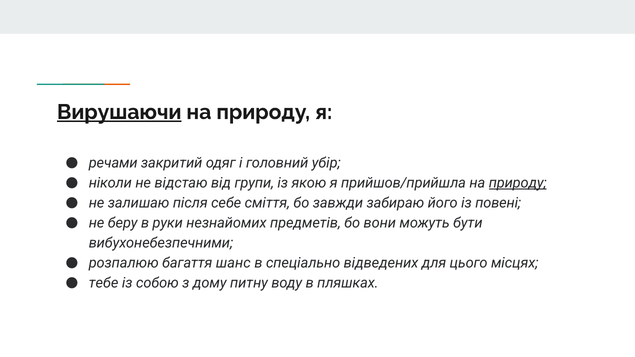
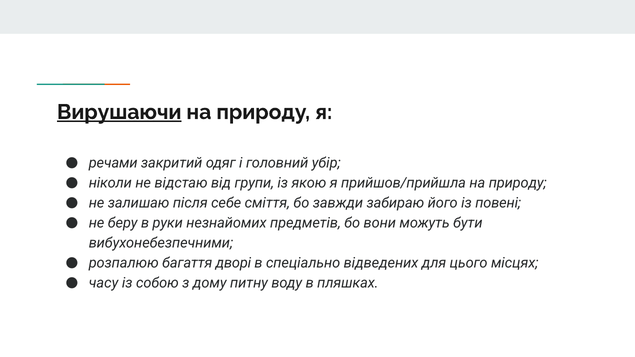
природу underline: present -> none (518, 183)
шанс: шанс -> дворі (233, 263)
тебе: тебе -> часу (104, 283)
